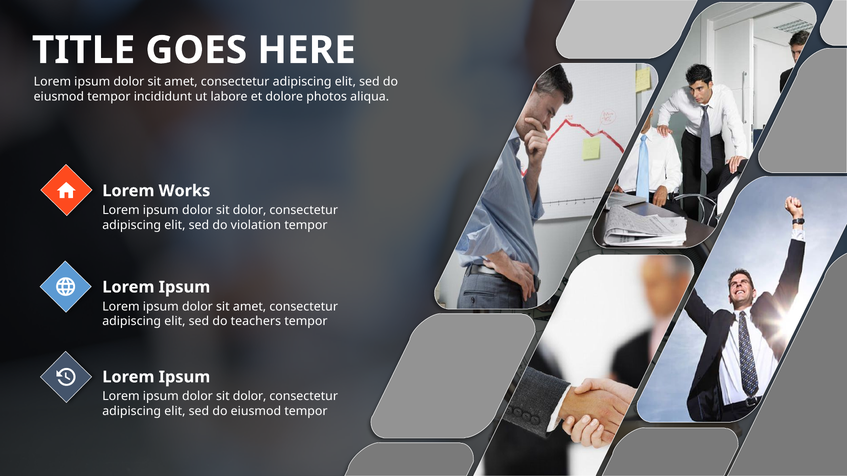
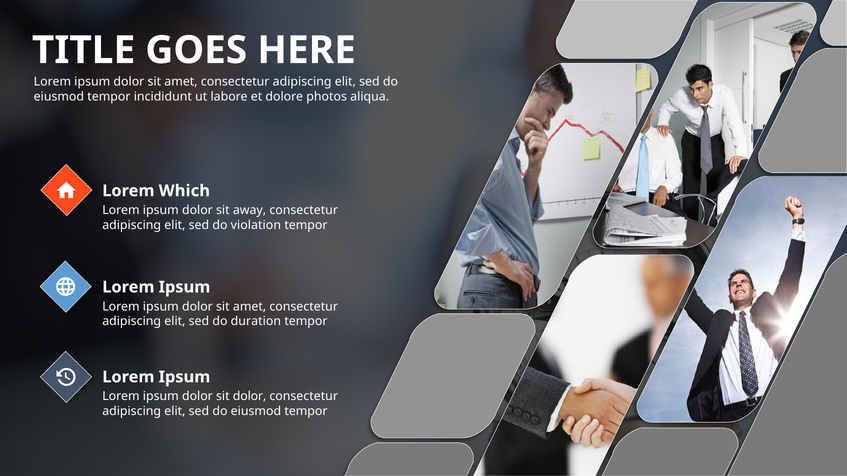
Works: Works -> Which (184, 191)
dolor: dolor -> away (250, 210)
teachers: teachers -> duration (256, 322)
